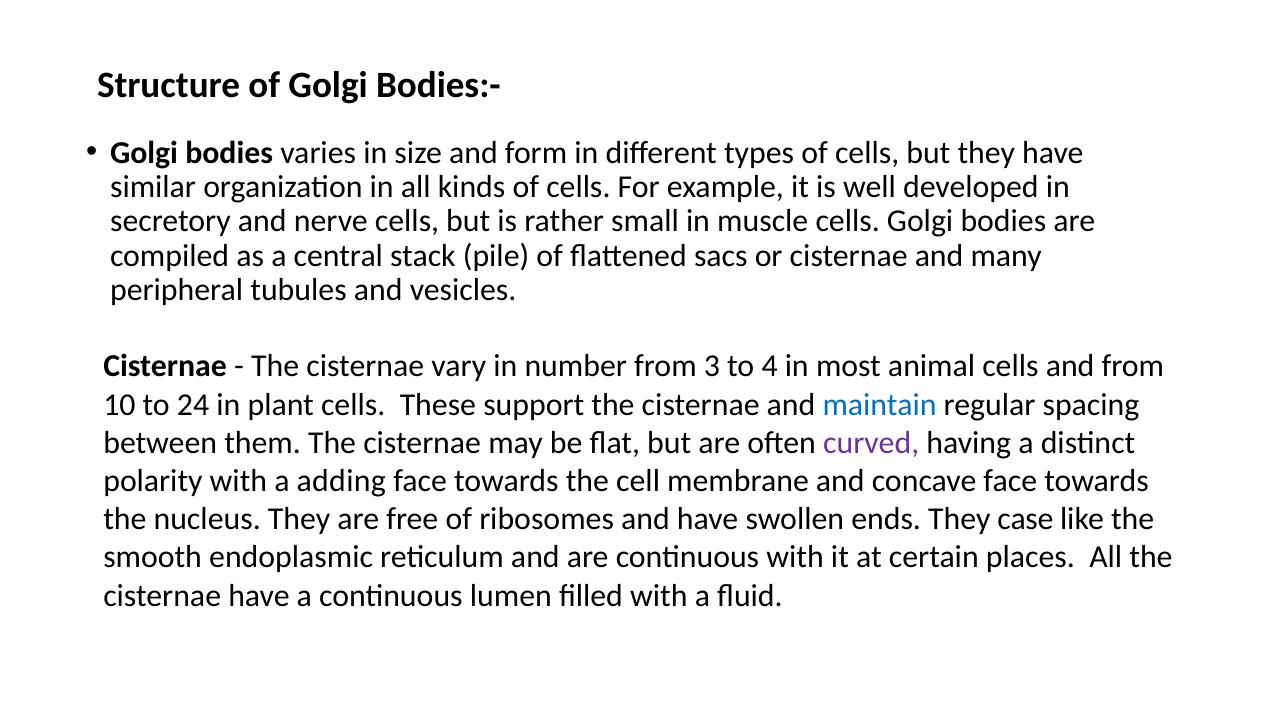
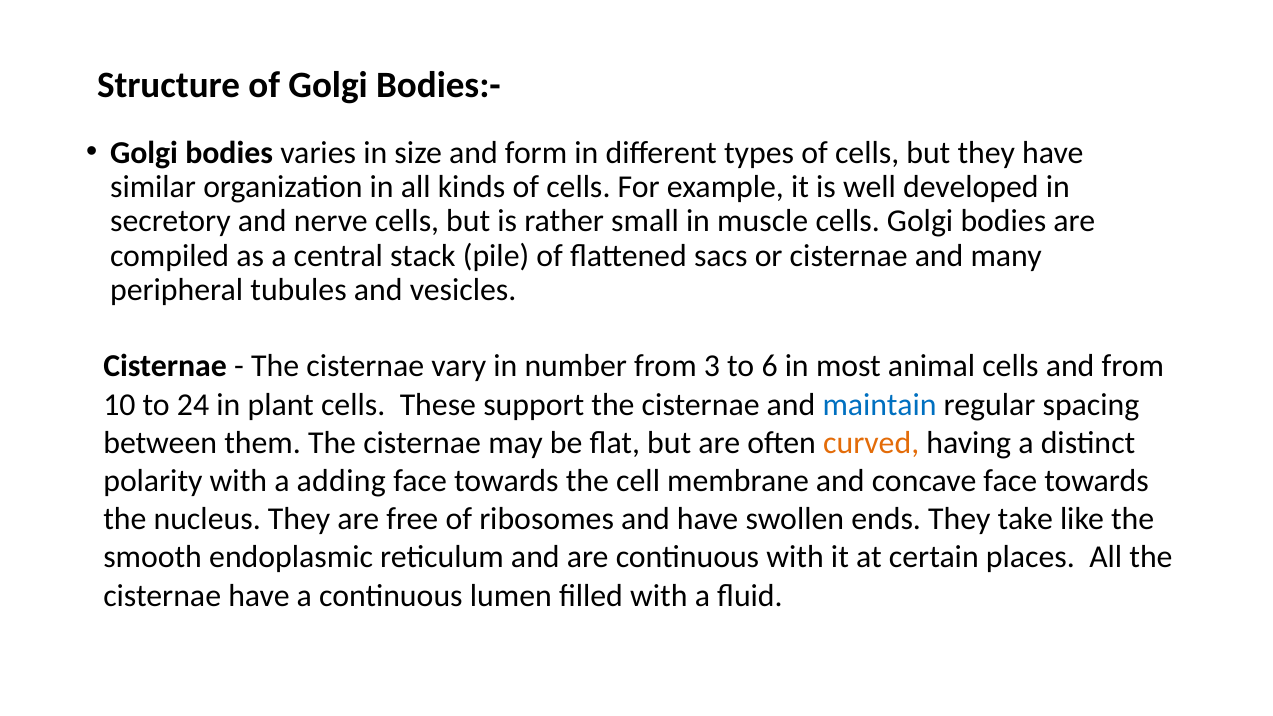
4: 4 -> 6 (770, 367)
curved colour: purple -> orange (871, 443)
case: case -> take (1025, 519)
